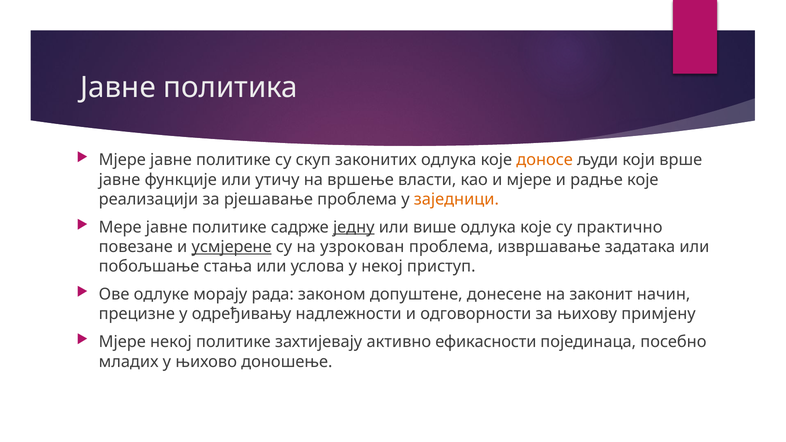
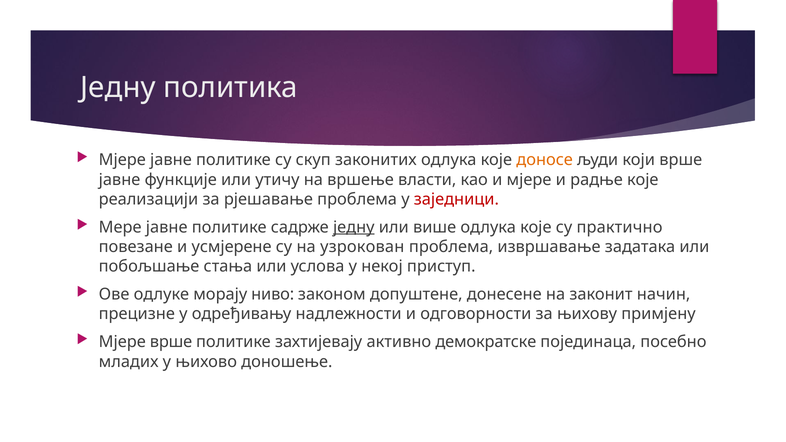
Јавне: Јавне -> Једну (118, 88)
заједници colour: orange -> red (456, 199)
усмјерене underline: present -> none (232, 247)
рада: рада -> ниво (273, 294)
Мјере некој: некој -> врше (171, 342)
ефикасности: ефикасности -> демократске (486, 342)
